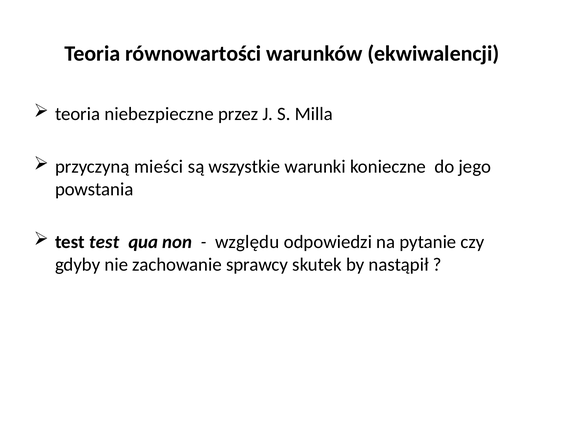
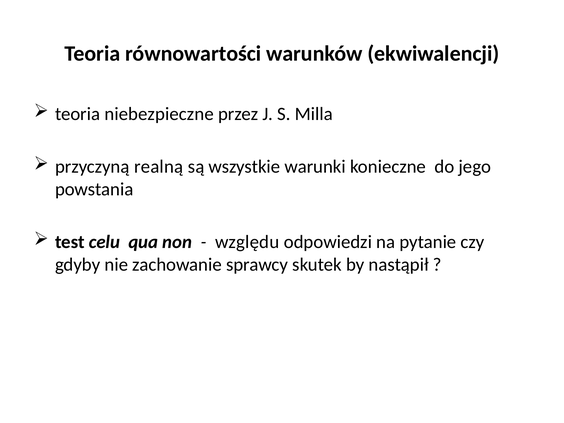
mieści: mieści -> realną (159, 167)
test test: test -> celu (104, 242)
